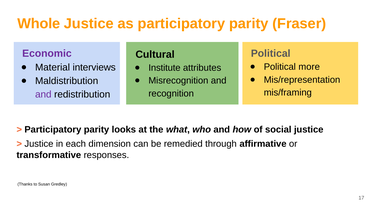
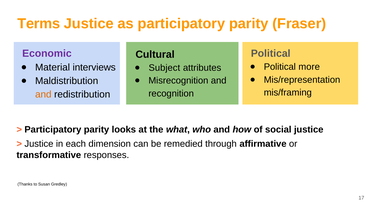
Whole: Whole -> Terms (39, 24)
Institute: Institute -> Subject (164, 68)
and colour: purple -> orange (43, 94)
